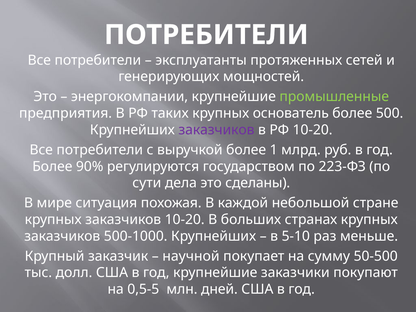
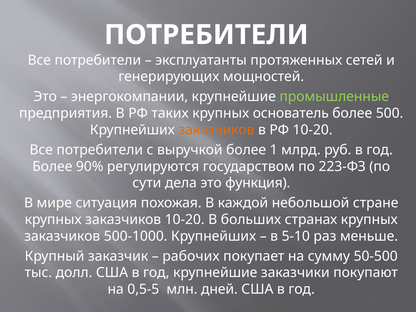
заказчиков colour: purple -> orange (216, 130)
сделаны: сделаны -> функция (258, 183)
научной: научной -> рабочих (191, 256)
